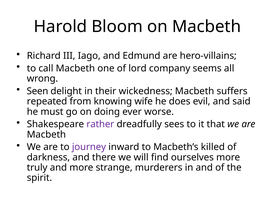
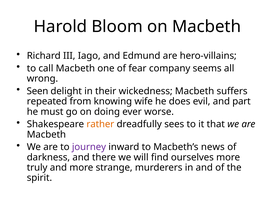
lord: lord -> fear (137, 68)
said: said -> part (242, 102)
rather colour: purple -> orange (100, 124)
killed: killed -> news (213, 147)
